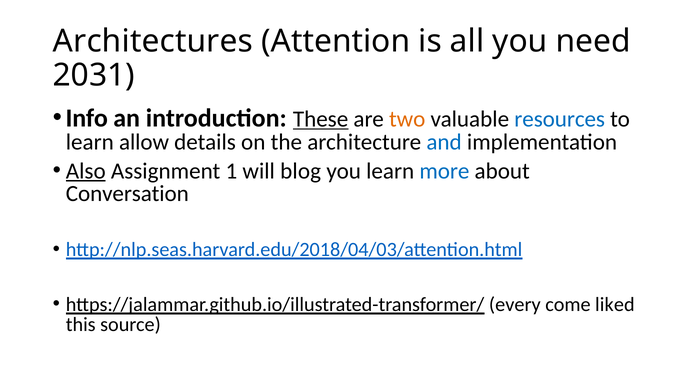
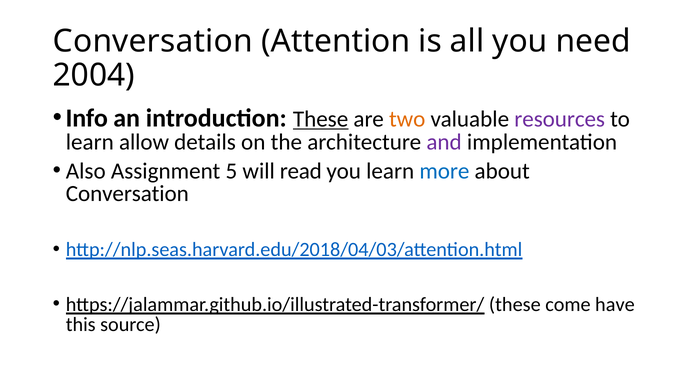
Architectures: Architectures -> Conversation (153, 41)
2031: 2031 -> 2004 (94, 75)
resources colour: blue -> purple (560, 119)
and colour: blue -> purple (444, 142)
Also underline: present -> none (86, 171)
1: 1 -> 5 (231, 171)
blog: blog -> read (301, 171)
https://jalammar.github.io/illustrated-transformer/ every: every -> these (515, 304)
liked: liked -> have (615, 304)
